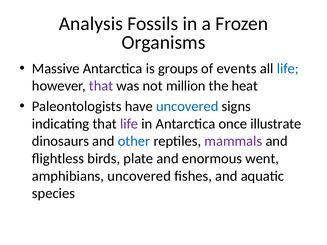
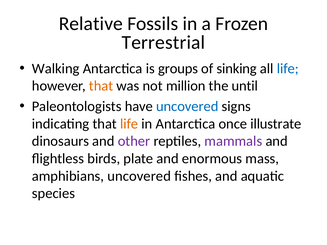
Analysis: Analysis -> Relative (91, 24)
Organisms: Organisms -> Terrestrial (163, 43)
Massive: Massive -> Walking (56, 69)
events: events -> sinking (237, 69)
that colour: purple -> orange (101, 86)
heat: heat -> until (245, 86)
life colour: purple -> orange (129, 124)
other colour: blue -> purple (134, 141)
went: went -> mass (262, 159)
